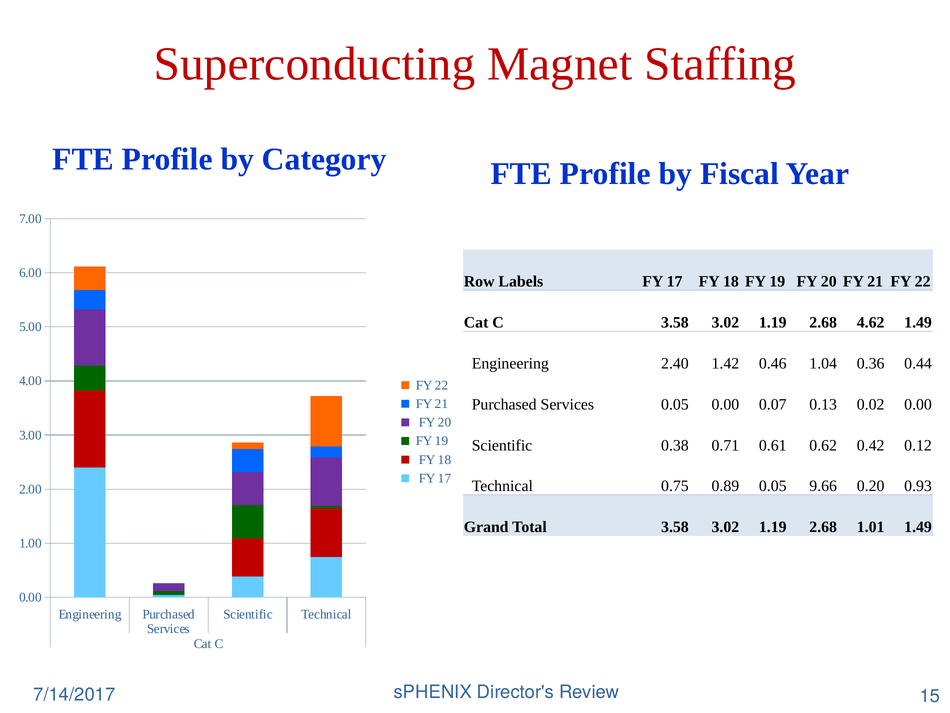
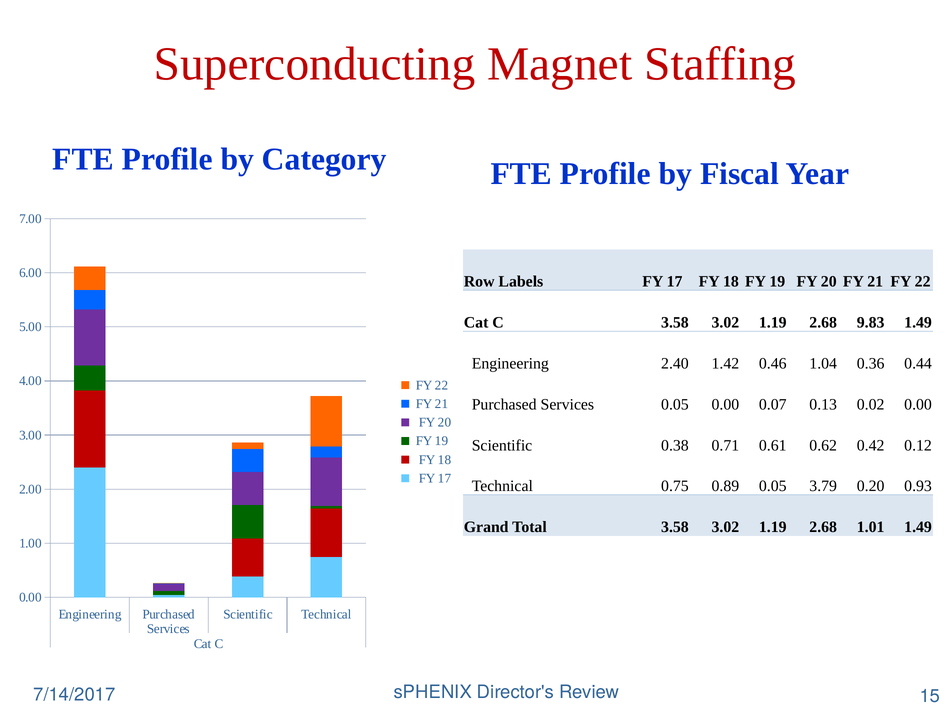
4.62: 4.62 -> 9.83 (871, 322)
9.66: 9.66 -> 3.79 (823, 486)
